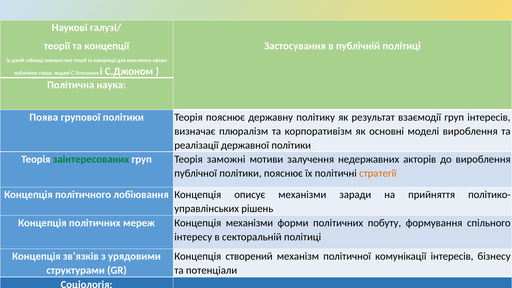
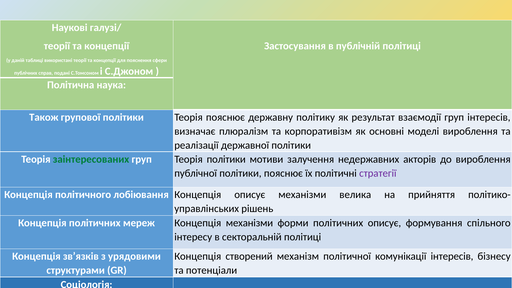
Поява: Поява -> Також (44, 117)
Теорія заможні: заможні -> політики (226, 159)
стратегії colour: orange -> purple (378, 173)
механізми заради: заради -> велика (355, 195)
політичних побуту: побуту -> описує (384, 223)
